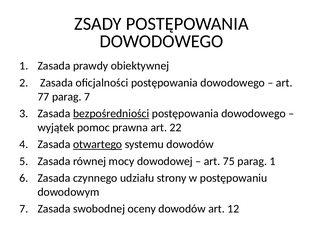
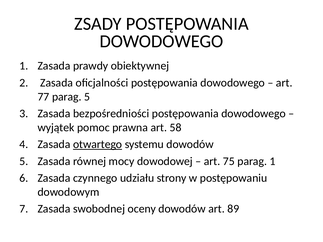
parag 7: 7 -> 5 (87, 97)
bezpośredniości underline: present -> none (111, 114)
22: 22 -> 58 (176, 128)
12: 12 -> 89 (233, 209)
